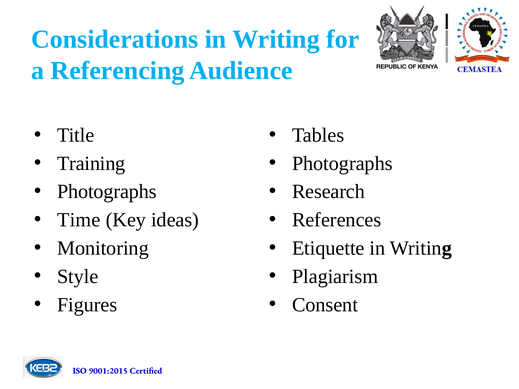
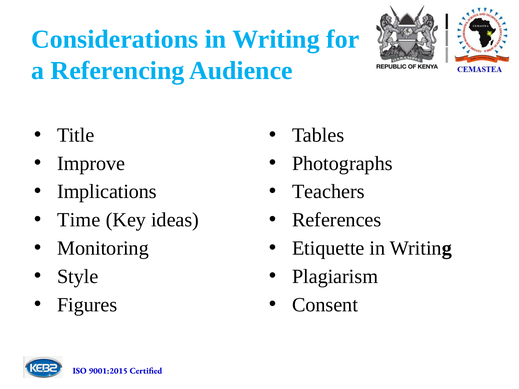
Training: Training -> Improve (91, 164)
Photographs: Photographs -> Implications (107, 192)
Research: Research -> Teachers (328, 192)
